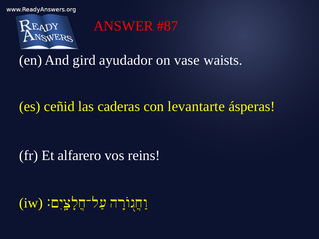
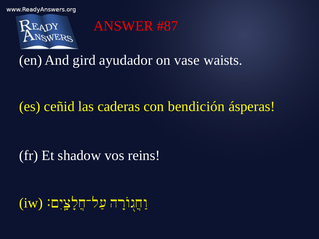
levantarte: levantarte -> bendición (196, 106)
alfarero: alfarero -> shadow (79, 156)
